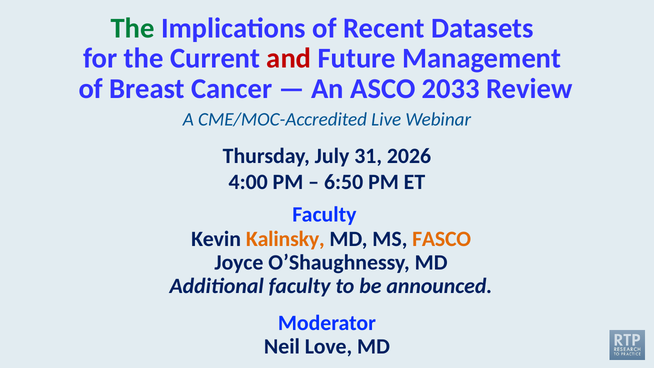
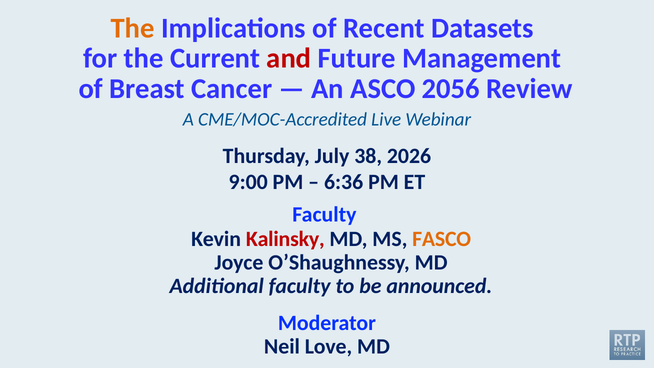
The colour: green -> orange (133, 28)
2033: 2033 -> 2056 (451, 89)
31: 31 -> 38 (368, 156)
4:00: 4:00 -> 9:00 (248, 182)
6:50: 6:50 -> 6:36 (344, 182)
Kalinsky colour: orange -> red (285, 239)
